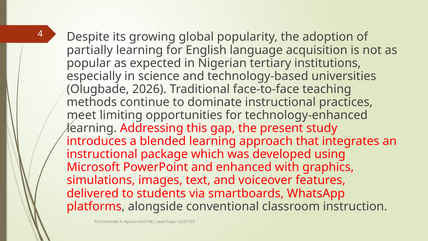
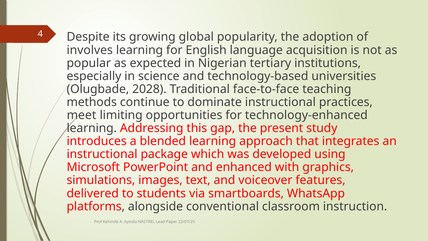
partially: partially -> involves (90, 50)
2026: 2026 -> 2028 (149, 89)
